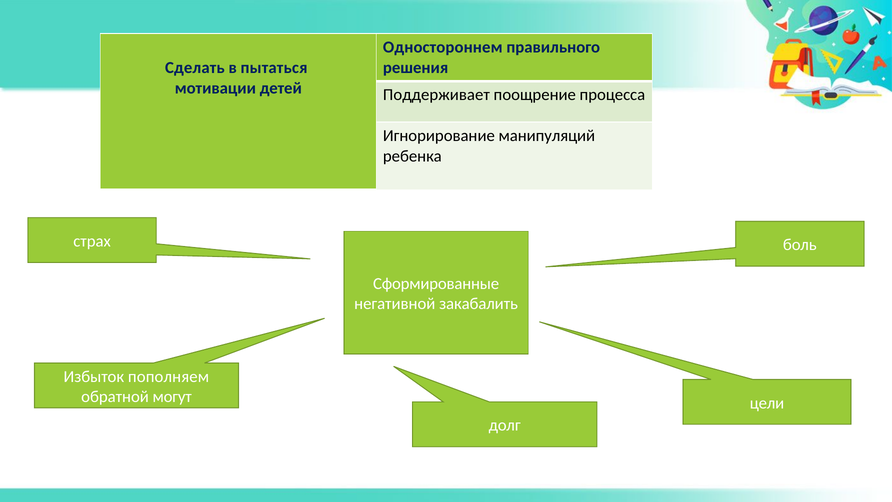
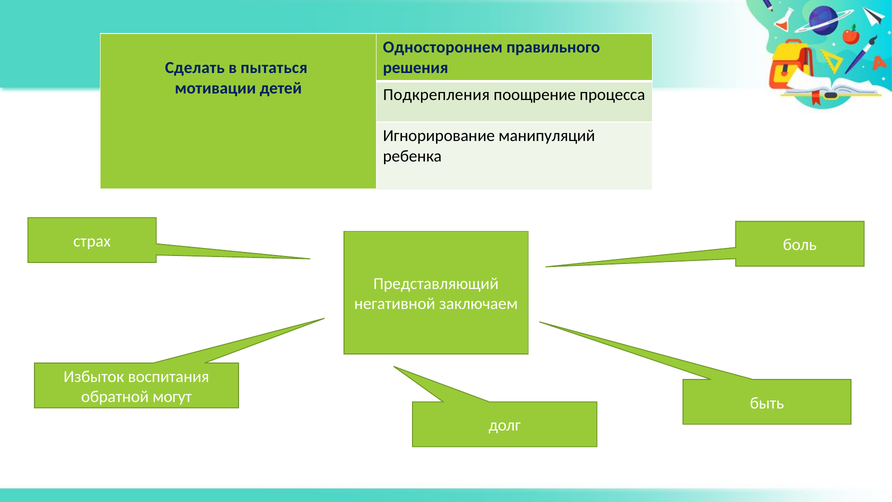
Поддерживает: Поддерживает -> Подкрепления (436, 95)
Сформированные: Сформированные -> Представляющий (436, 284)
закабалить: закабалить -> заключаем (478, 304)
пополняем: пополняем -> воспитания (169, 376)
цели: цели -> быть (767, 403)
